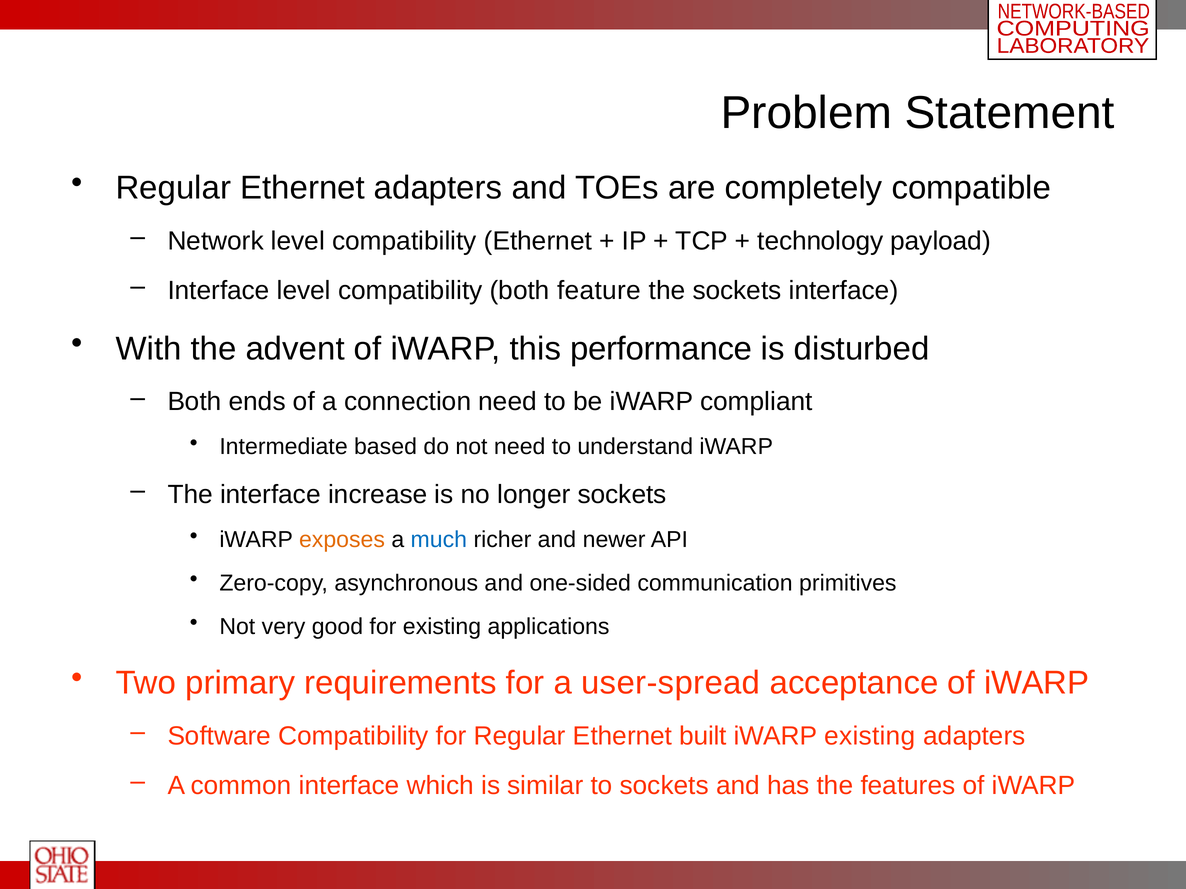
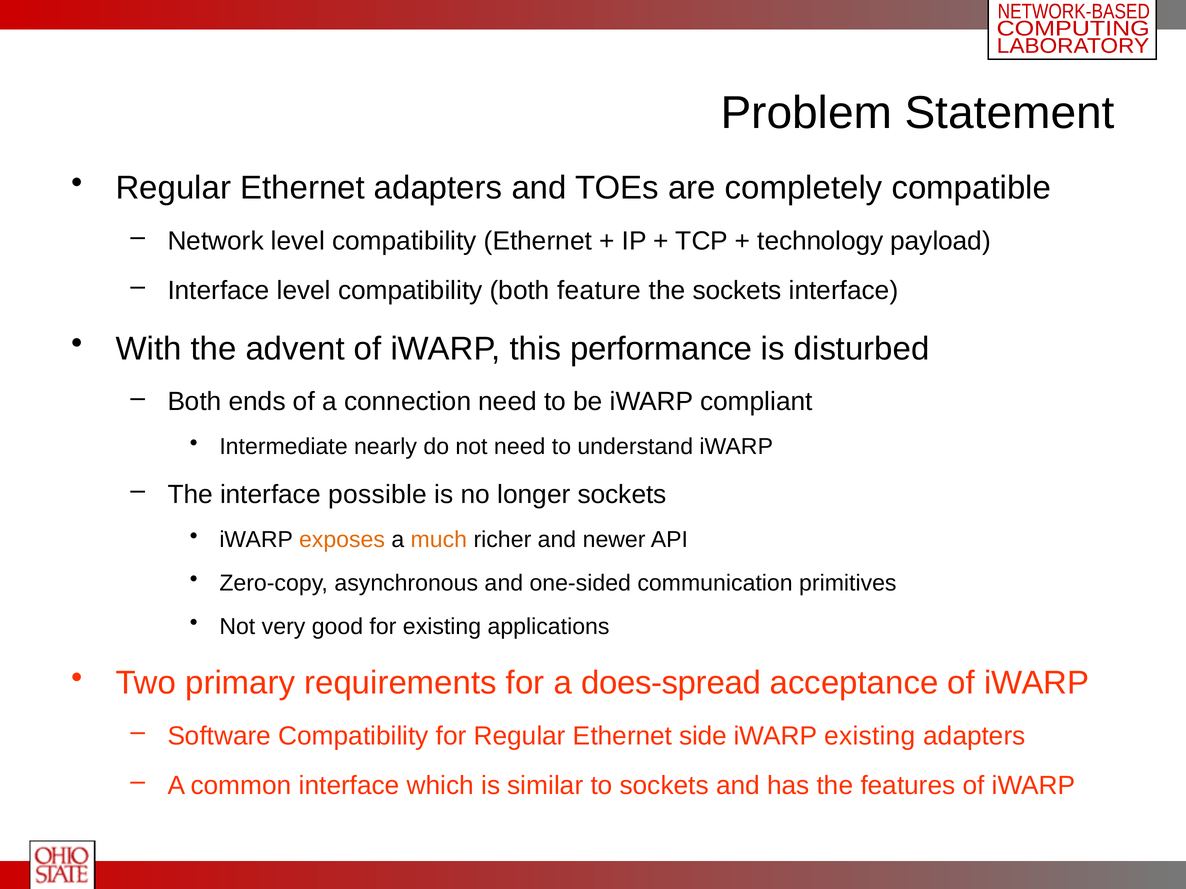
based: based -> nearly (386, 447)
increase: increase -> possible (378, 495)
much colour: blue -> orange (439, 540)
user-spread: user-spread -> does-spread (671, 683)
built: built -> side (703, 736)
